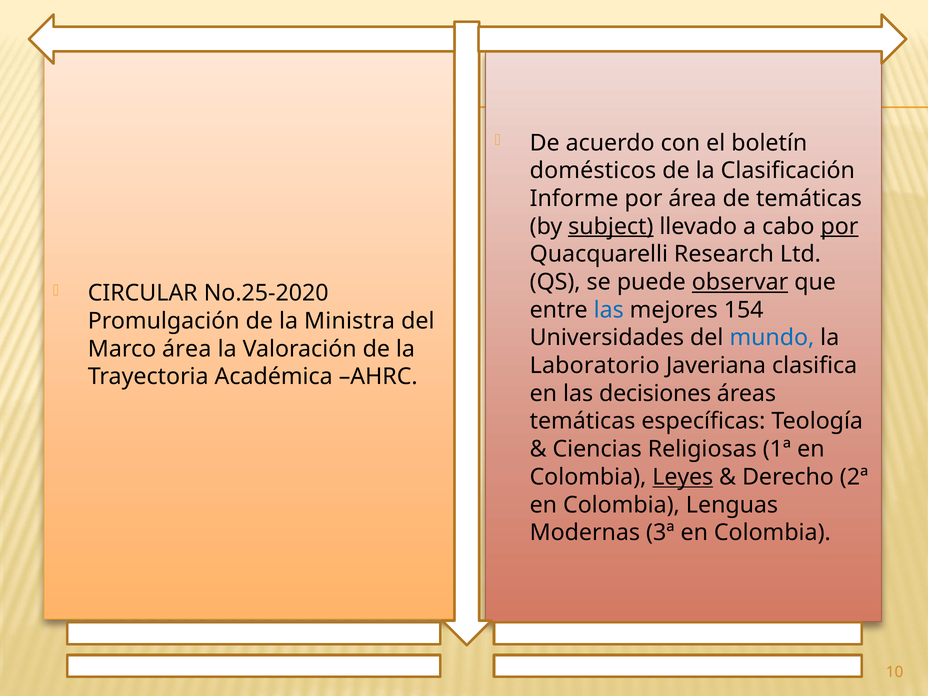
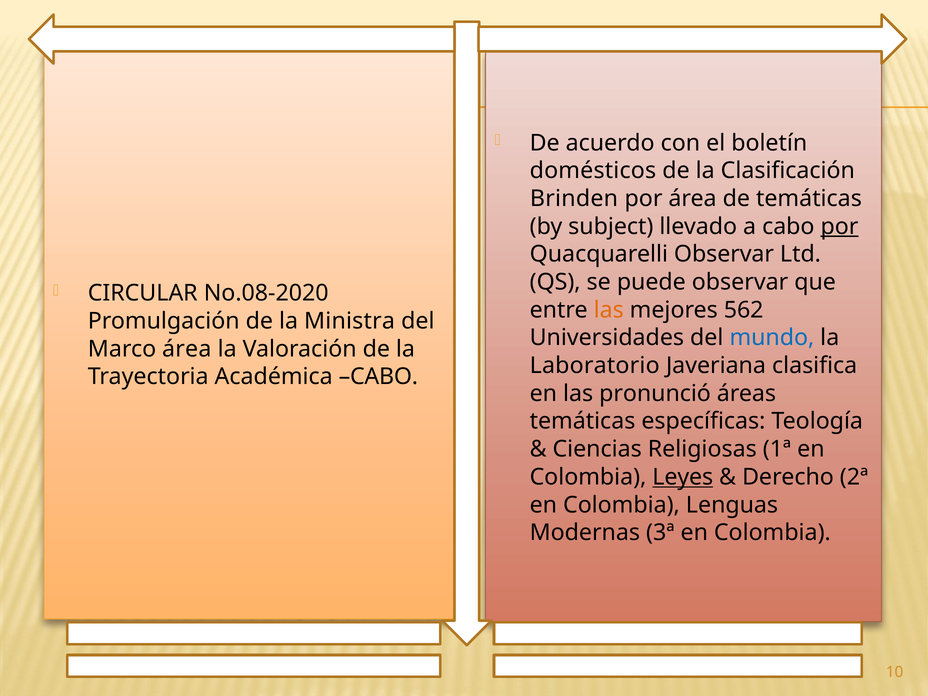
Informe: Informe -> Brinden (574, 199)
subject underline: present -> none (611, 226)
Quacquarelli Research: Research -> Observar (724, 254)
observar underline: present -> none (740, 282)
No.25-2020: No.25-2020 -> No.08-2020 (266, 293)
las colour: blue -> orange (609, 310)
154: 154 -> 562 (744, 310)
Académica AHRC: AHRC -> CABO (378, 377)
decisiones: decisiones -> pronunció (655, 394)
